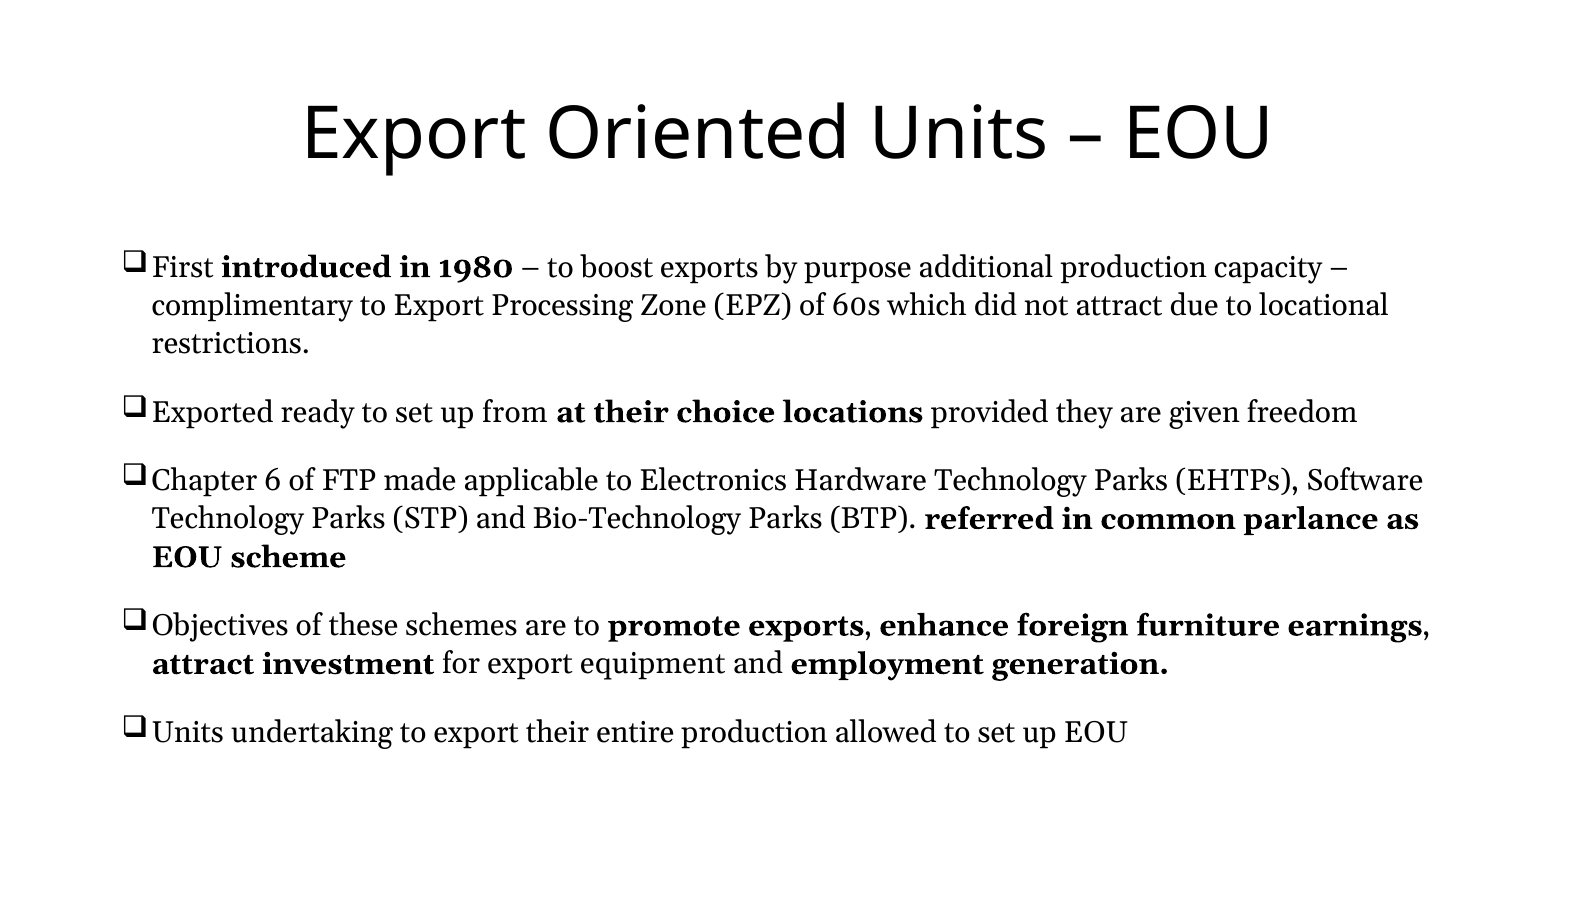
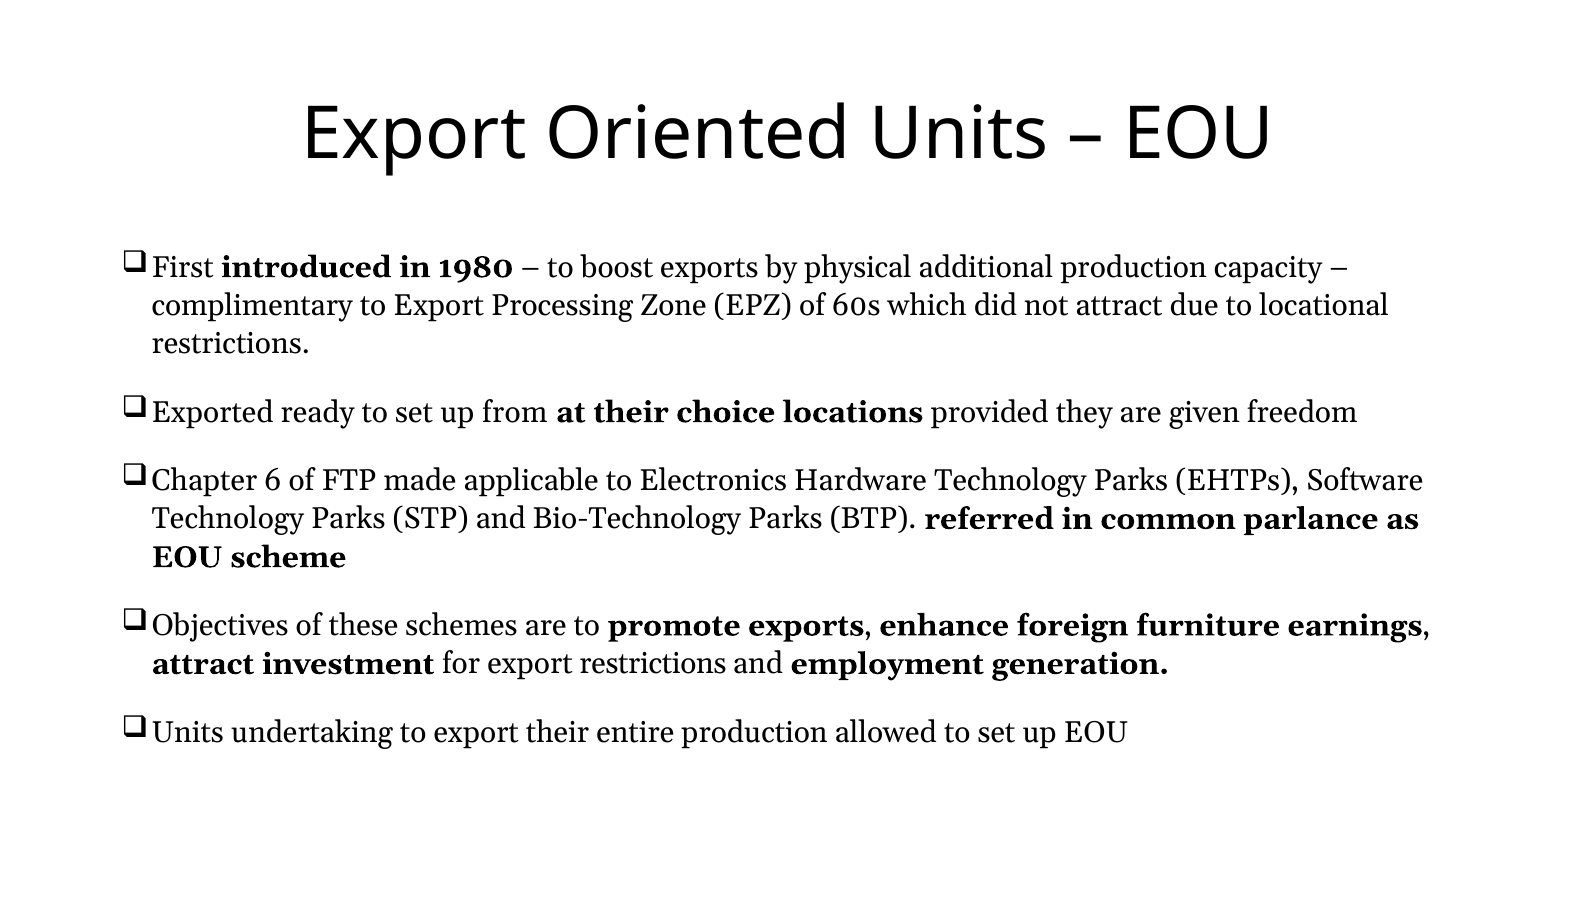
purpose: purpose -> physical (858, 268)
export equipment: equipment -> restrictions (653, 665)
